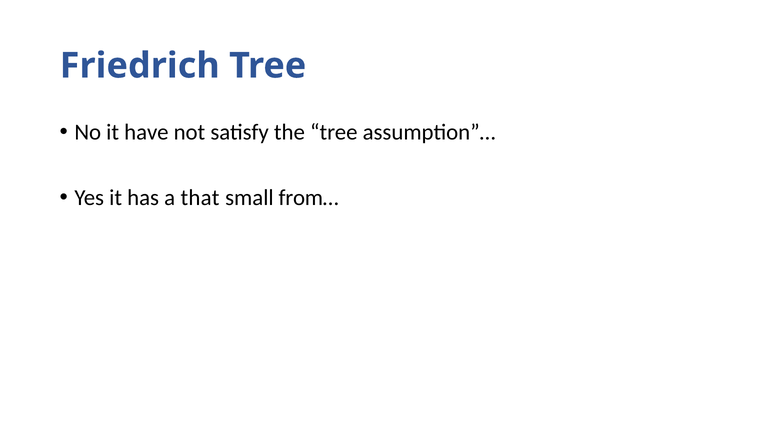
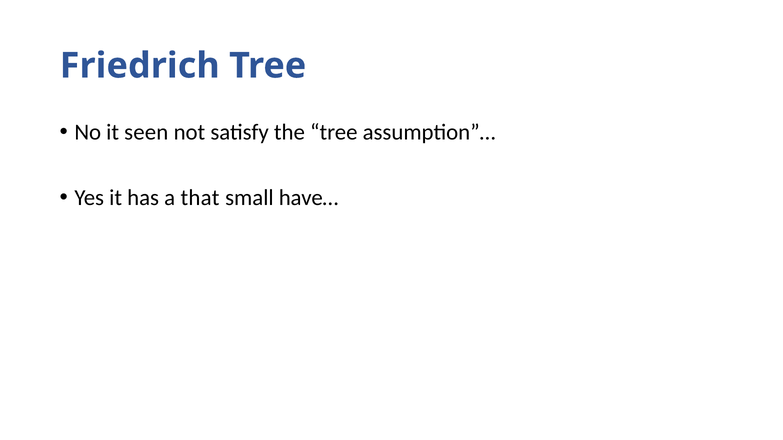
have: have -> seen (146, 132)
from…: from… -> have… (309, 198)
